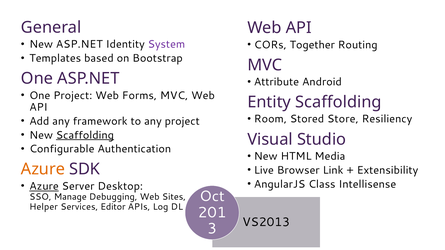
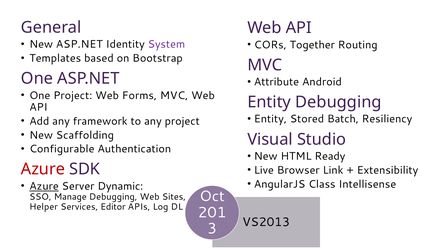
Entity Scaffolding: Scaffolding -> Debugging (338, 102)
Room: Room -> Entity (270, 119)
Store: Store -> Batch (343, 119)
Scaffolding underline: present -> none (85, 135)
Media: Media -> Ready (330, 156)
Azure colour: orange -> red (43, 169)
Desktop: Desktop -> Dynamic (120, 186)
